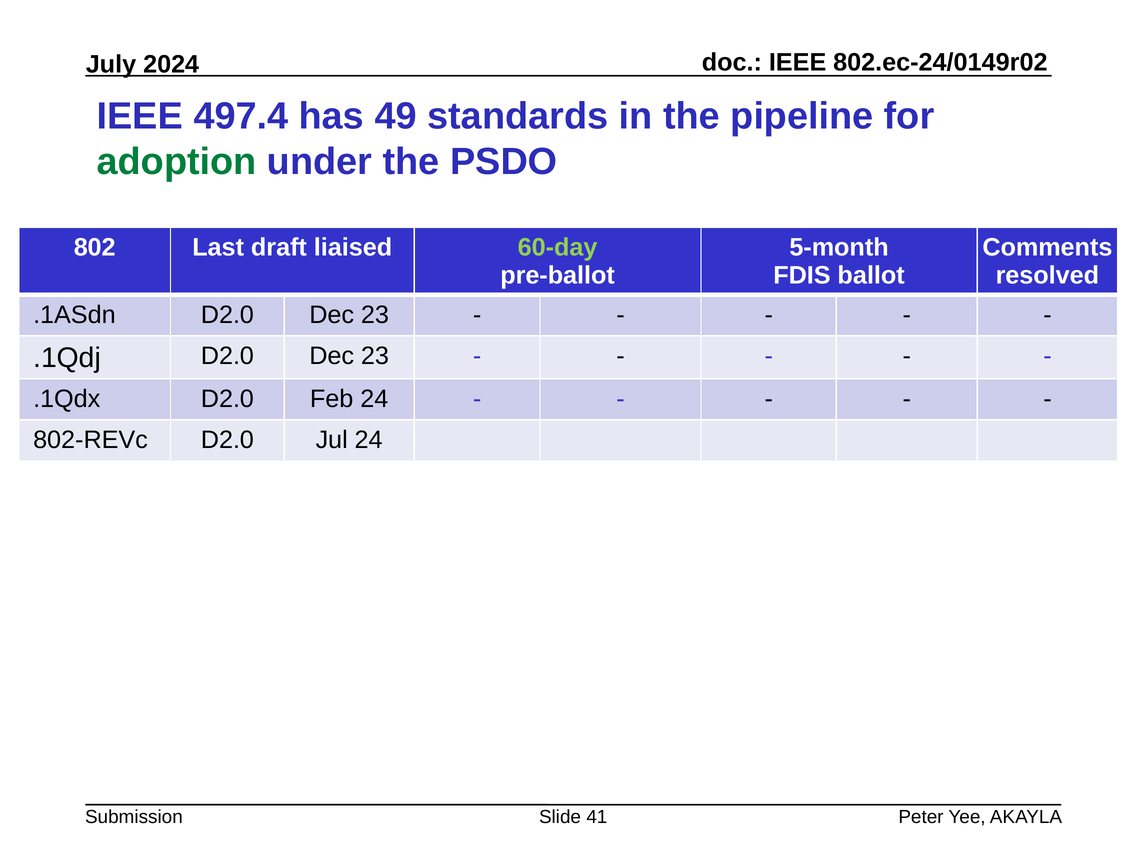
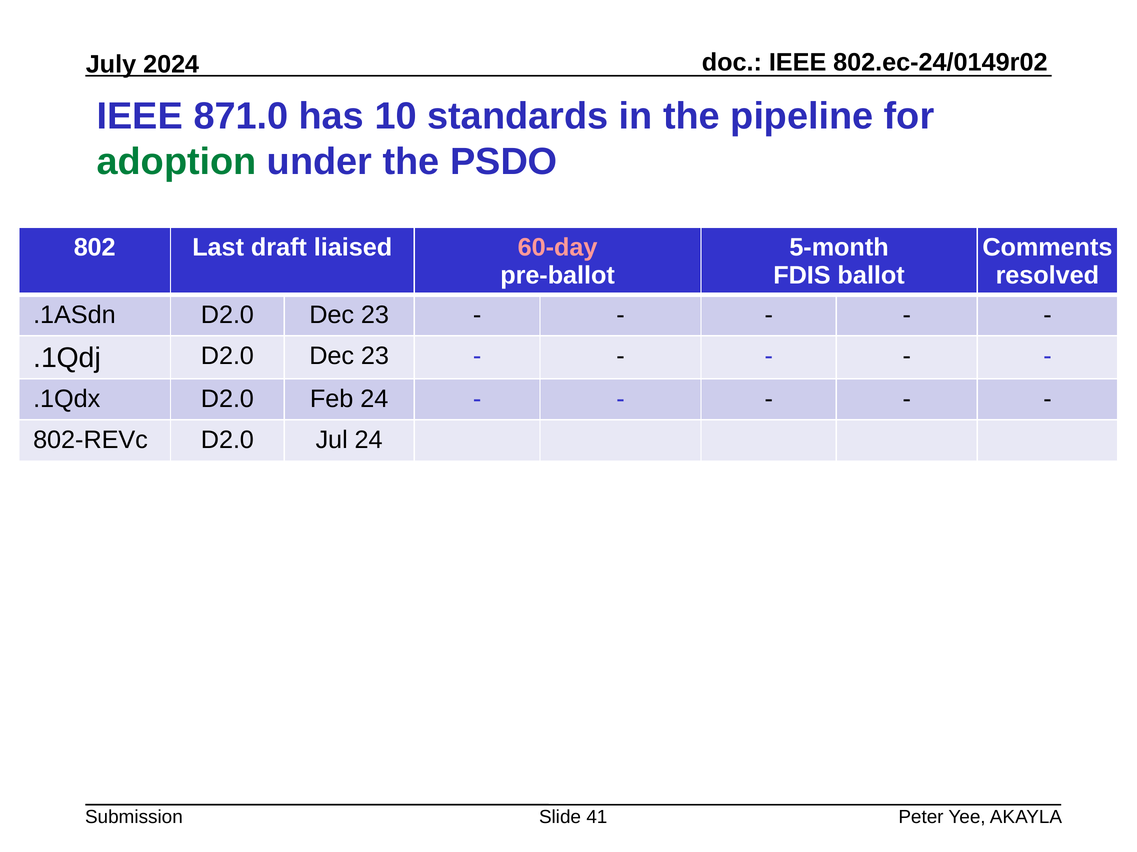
497.4: 497.4 -> 871.0 (241, 116)
49: 49 -> 10 (396, 116)
60-day colour: light green -> pink (558, 247)
